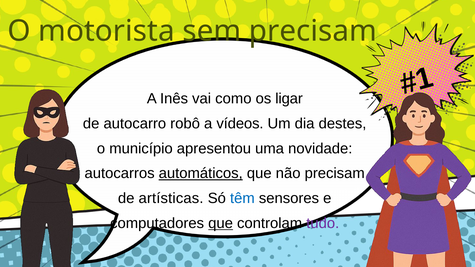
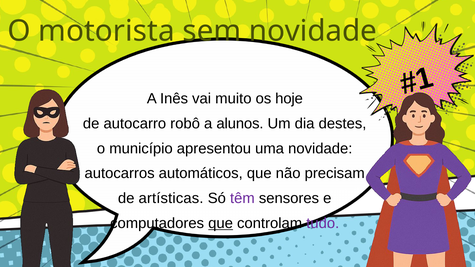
sem precisam: precisam -> novidade (313, 31)
como: como -> muito (233, 99)
ligar: ligar -> hoje (289, 99)
vídeos: vídeos -> alunos (240, 124)
automáticos underline: present -> none (201, 174)
têm colour: blue -> purple (242, 198)
